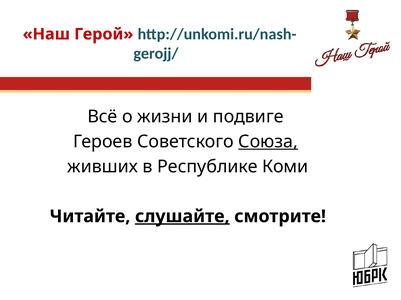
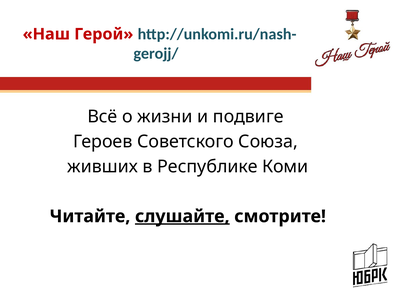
Союза underline: present -> none (268, 142)
